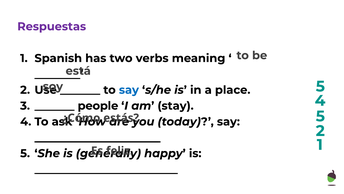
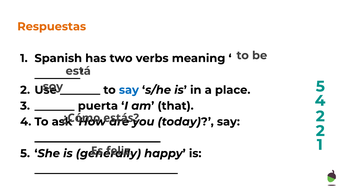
Respuestas colour: purple -> orange (52, 26)
people: people -> puerta (98, 106)
stay: stay -> that (176, 106)
5: 5 -> 2 (320, 116)
